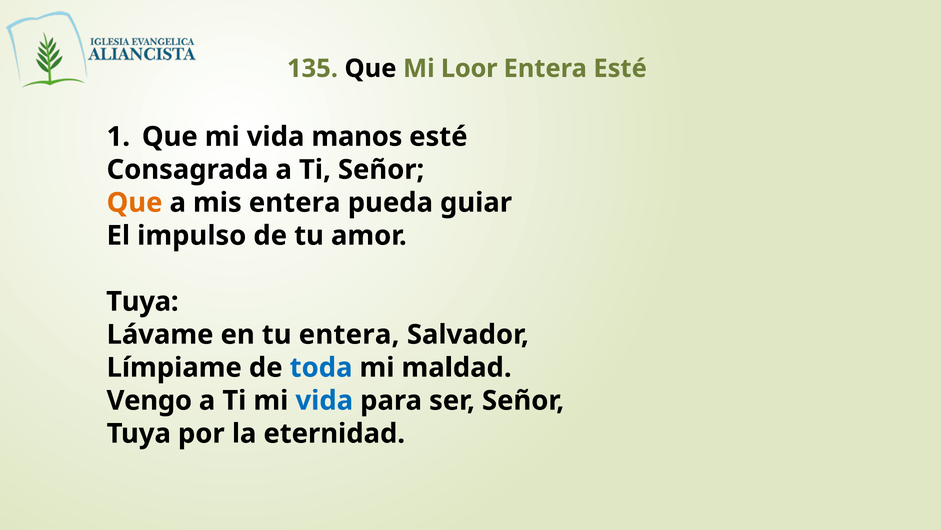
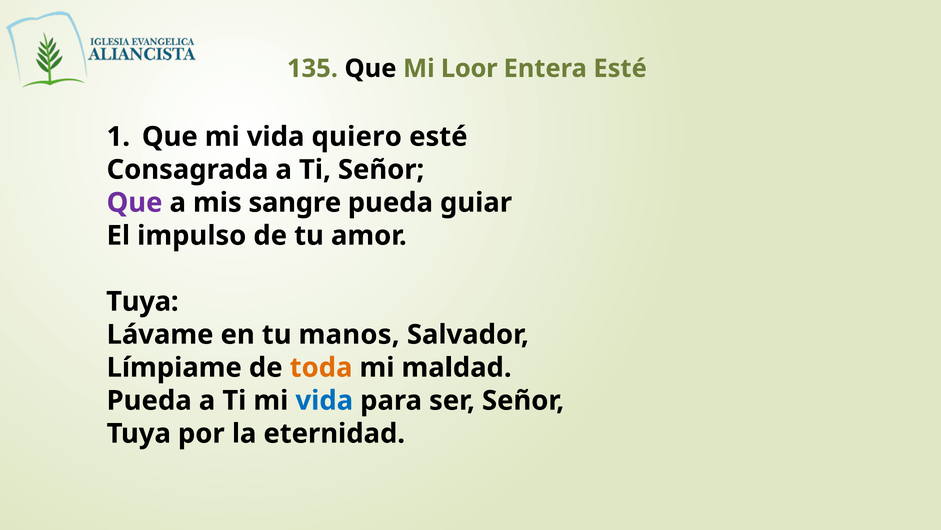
manos: manos -> quiero (357, 137)
Que colour: orange -> purple (135, 202)
mis entera: entera -> sangre (295, 202)
tu entera: entera -> manos (349, 334)
toda colour: blue -> orange (321, 367)
Vengo: Vengo -> Pueda (149, 400)
